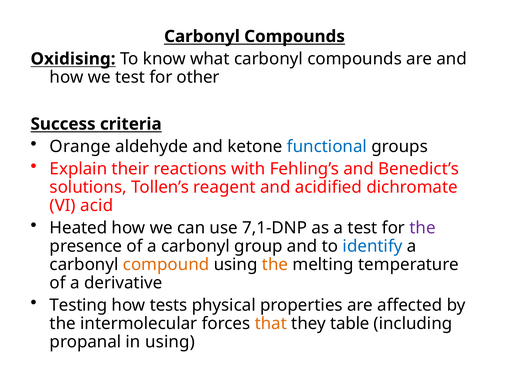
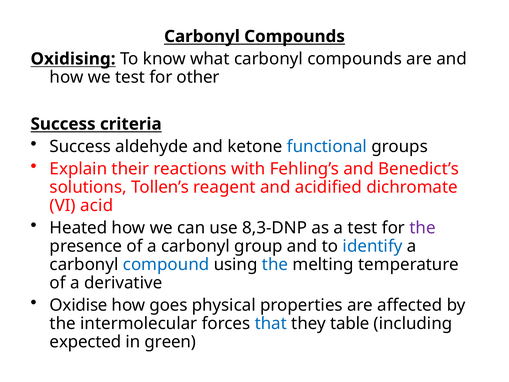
Orange: Orange -> Success (80, 146)
7,1-DNP: 7,1-DNP -> 8,3-DNP (275, 228)
compound colour: orange -> blue (166, 264)
the colour: orange -> blue (275, 264)
Testing: Testing -> Oxidise (79, 305)
tests: tests -> goes (169, 305)
that colour: orange -> blue (271, 323)
propanal: propanal -> expected (85, 342)
in using: using -> green (170, 342)
